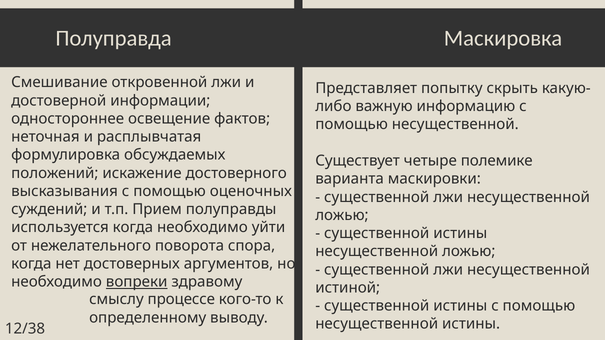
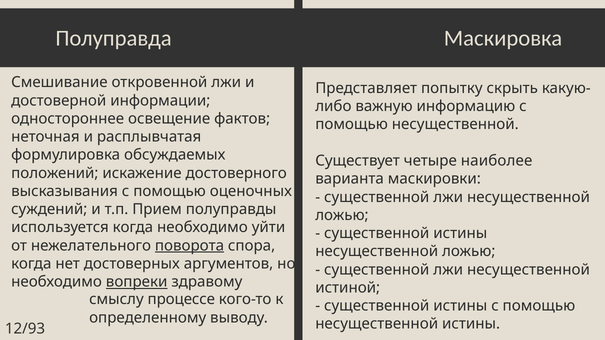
полемике: полемике -> наиболее (497, 161)
поворота underline: none -> present (189, 246)
12/38: 12/38 -> 12/93 (25, 329)
